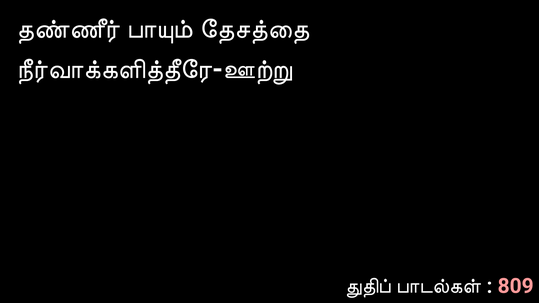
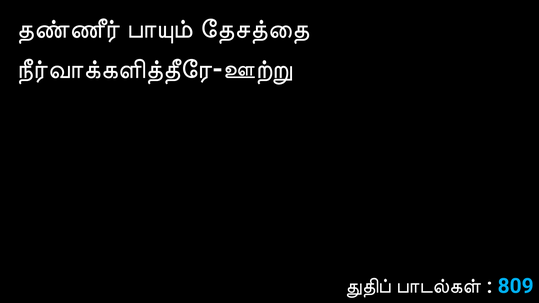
809 colour: pink -> light blue (516, 286)
